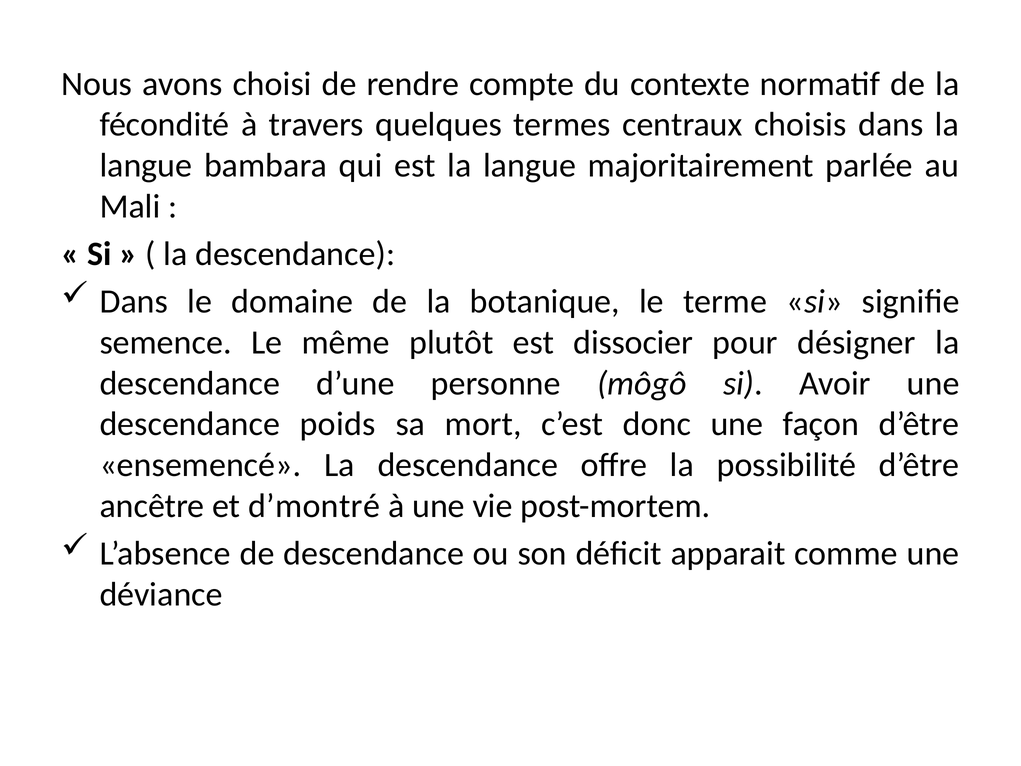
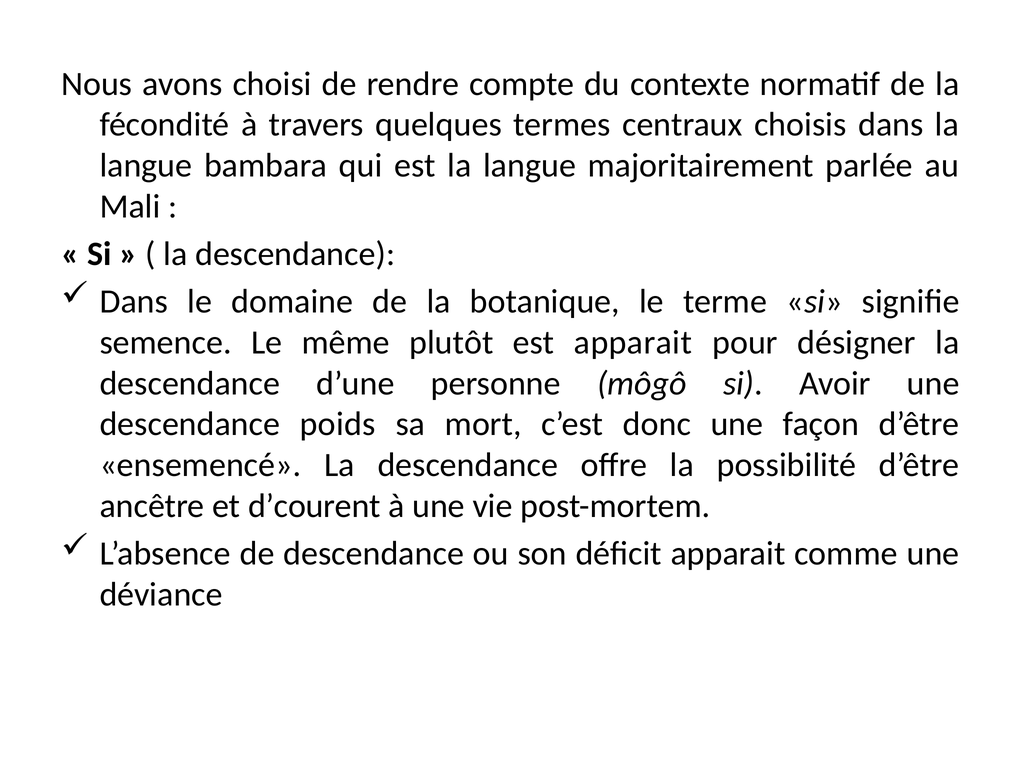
est dissocier: dissocier -> apparait (633, 342)
d’montré: d’montré -> d’courent (314, 506)
